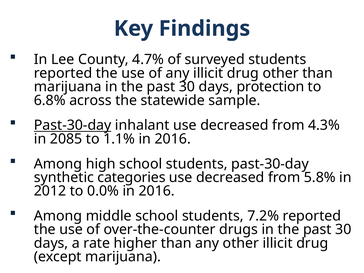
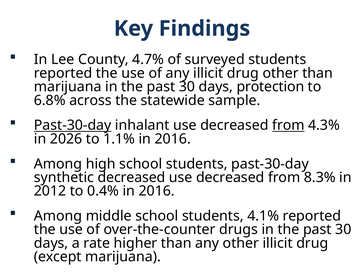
from underline: none -> present (288, 125)
2085: 2085 -> 2026 (66, 139)
synthetic categories: categories -> decreased (131, 177)
5.8%: 5.8% -> 8.3% (320, 177)
0.0%: 0.0% -> 0.4% (103, 191)
7.2%: 7.2% -> 4.1% (263, 216)
